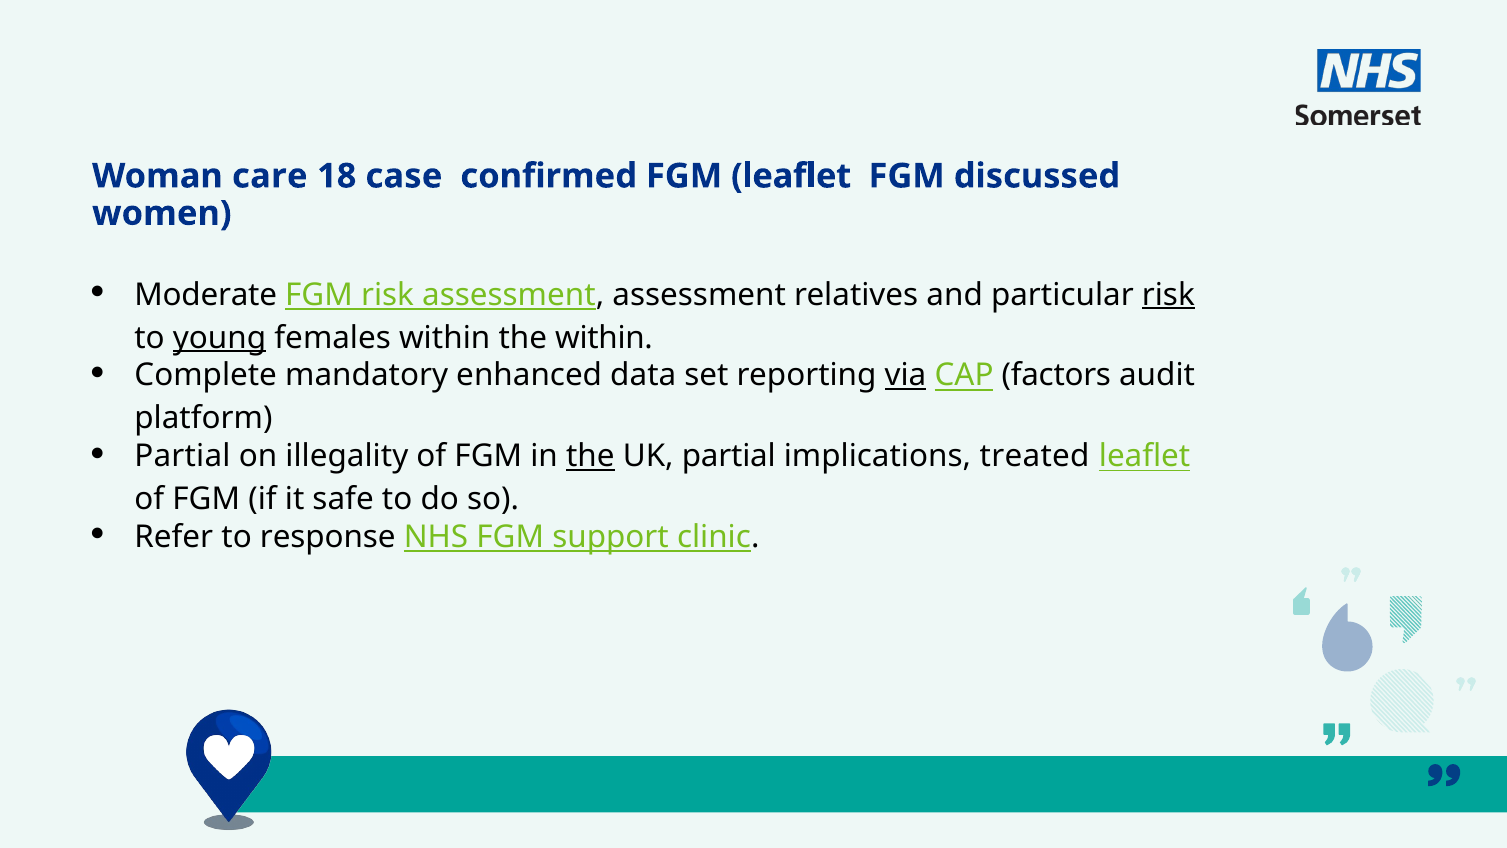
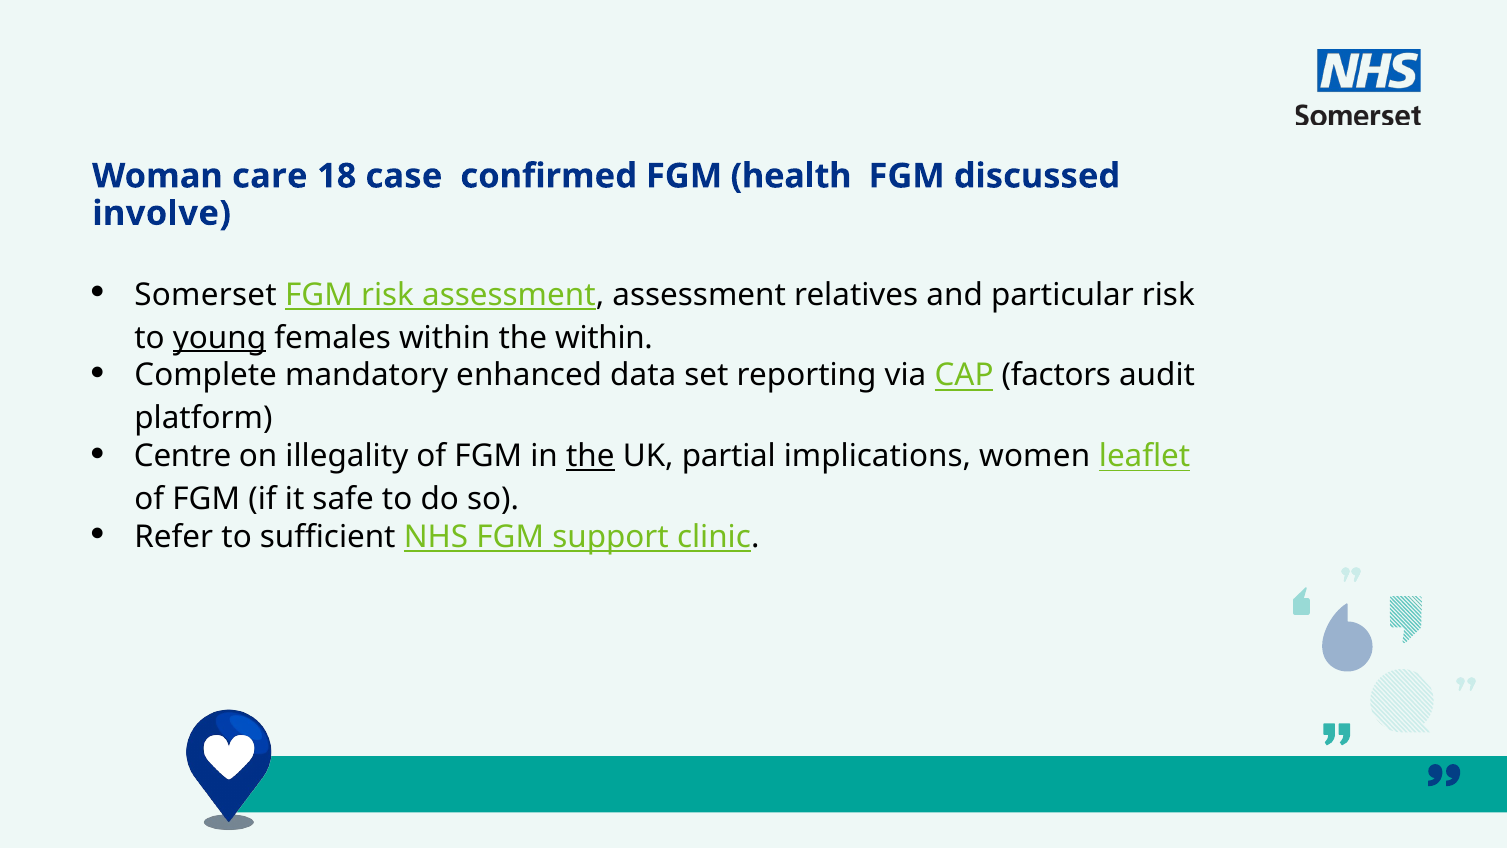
FGM leaflet: leaflet -> health (791, 176)
women: women -> involve (162, 213)
Moderate: Moderate -> Somerset (206, 295)
risk underline: present -> none (1168, 295)
via underline: present -> none (905, 375)
Partial: Partial -> Centre (183, 456)
treated: treated -> women (1035, 456)
response: response -> sufficient (328, 537)
